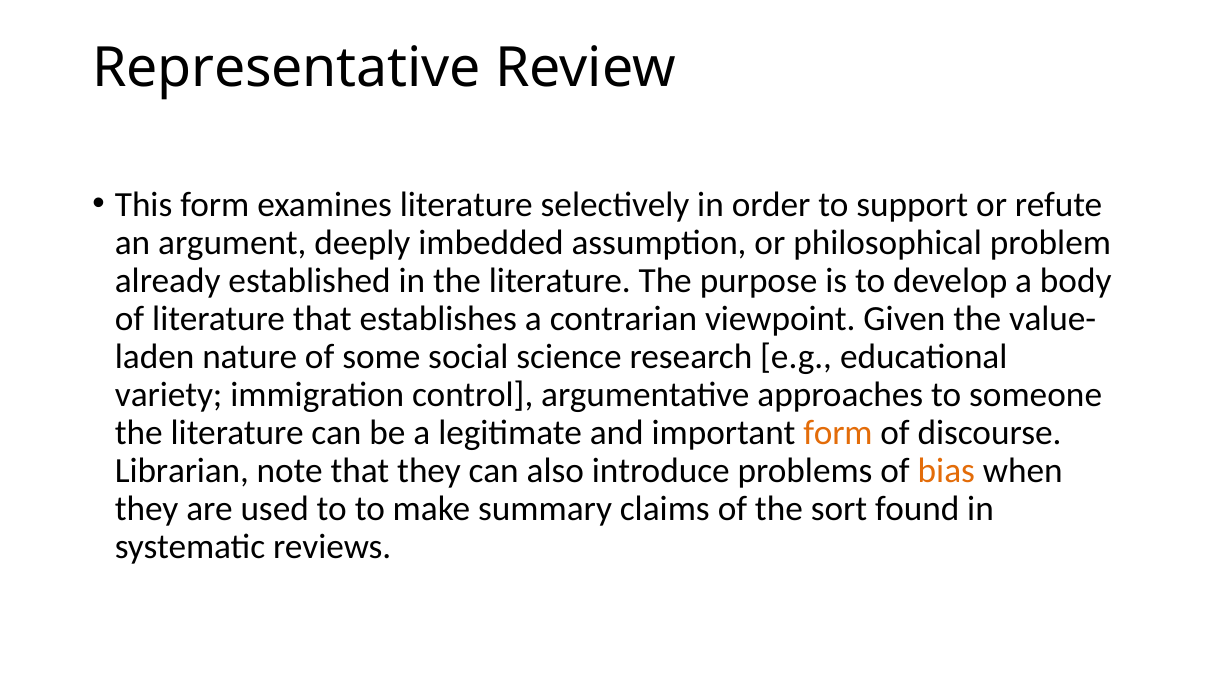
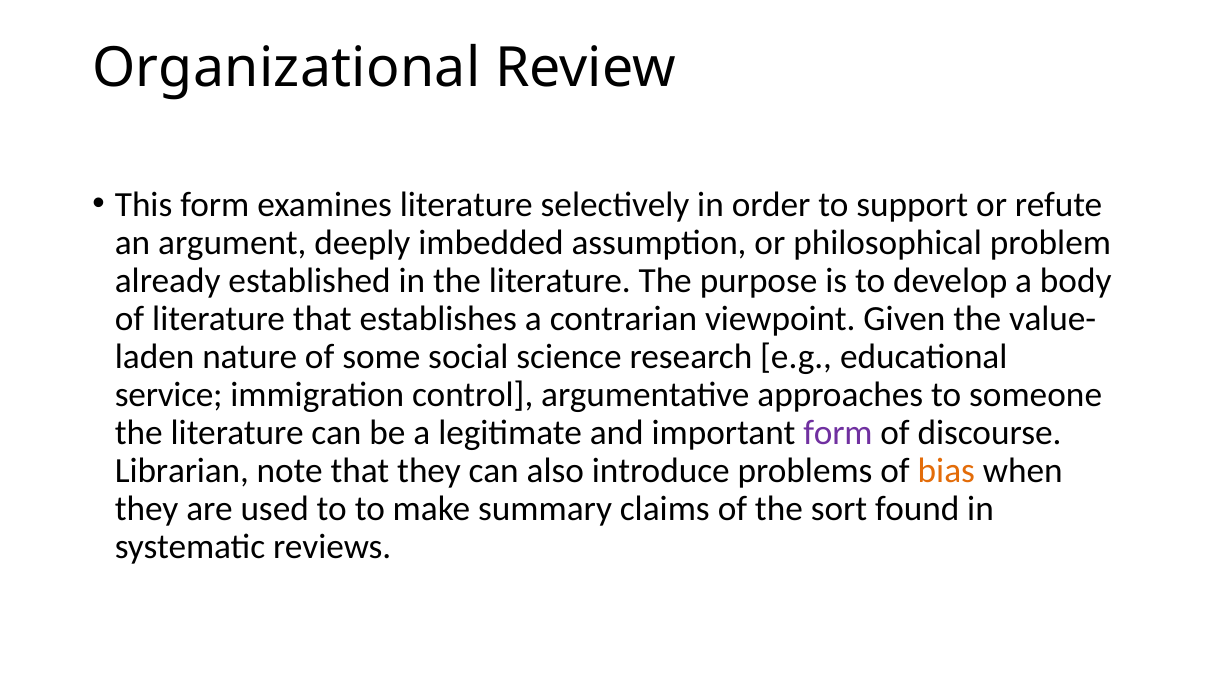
Representative: Representative -> Organizational (286, 68)
variety: variety -> service (169, 395)
form colour: orange -> purple (838, 433)
